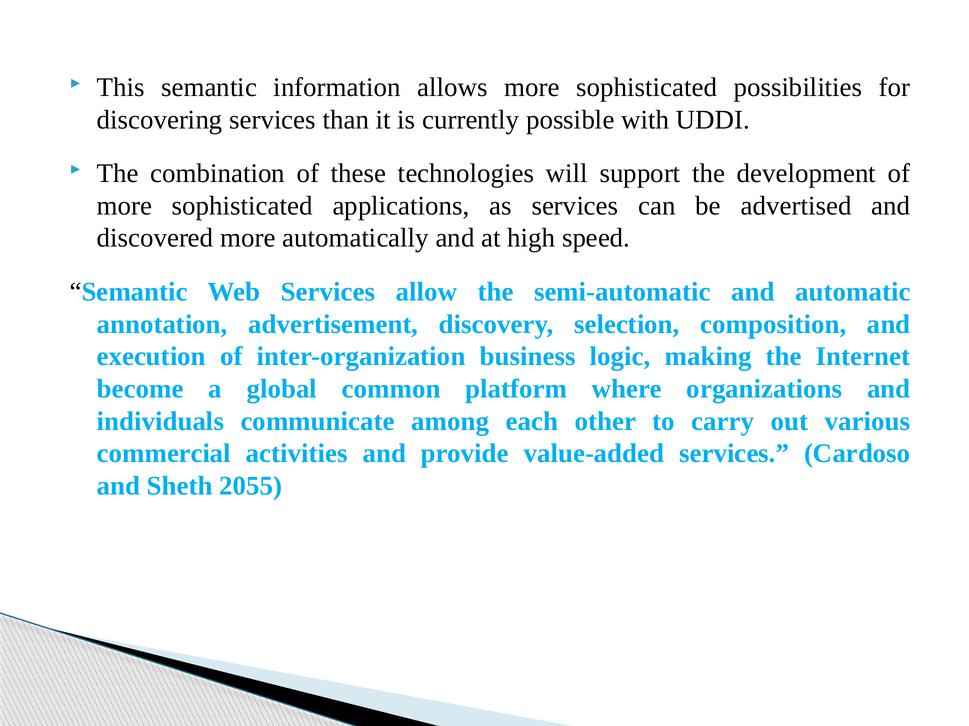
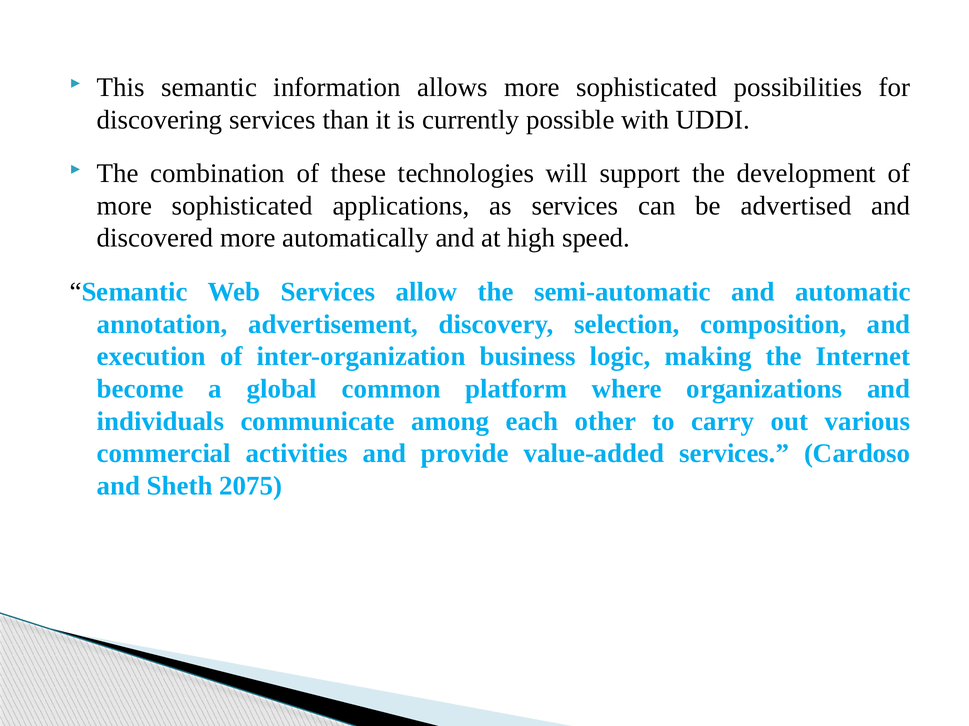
2055: 2055 -> 2075 (251, 486)
